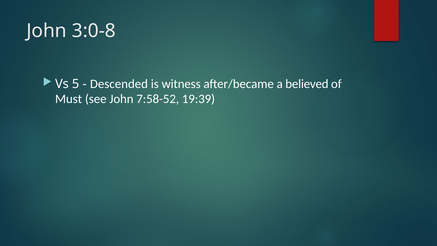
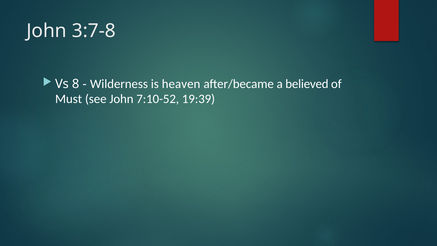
3:0-8: 3:0-8 -> 3:7-8 (94, 31)
5: 5 -> 8 (76, 84)
Descended: Descended -> Wilderness (119, 84)
witness: witness -> heaven (181, 84)
7:58-52: 7:58-52 -> 7:10-52 (158, 99)
